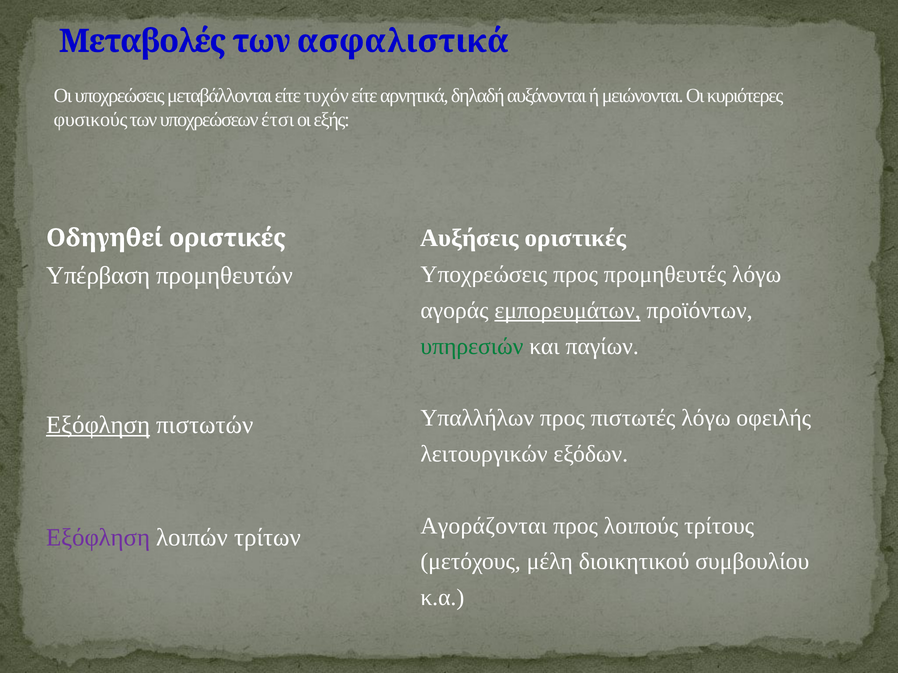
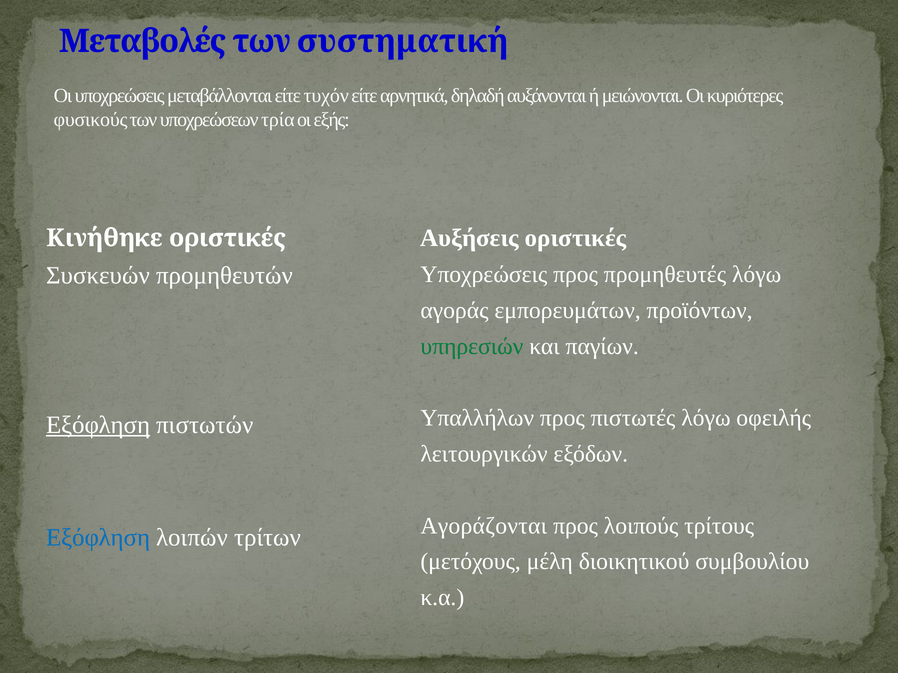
ασφαλιστικά: ασφαλιστικά -> συστηματική (403, 41)
έτσι: έτσι -> τρία (278, 120)
Οδηγηθεί: Οδηγηθεί -> Κινήθηκε (104, 238)
Υπέρβαση: Υπέρβαση -> Συσκευών (98, 276)
εμπορευμάτων underline: present -> none (568, 311)
Εξόφληση colour: purple -> blue (98, 538)
